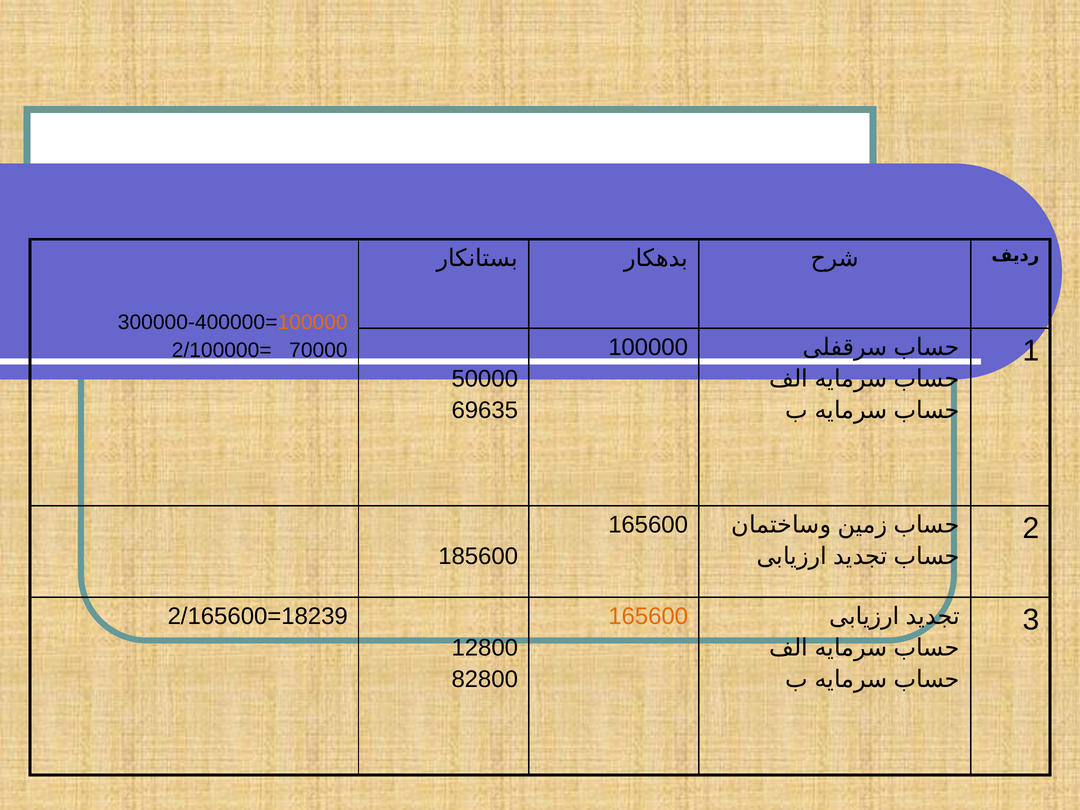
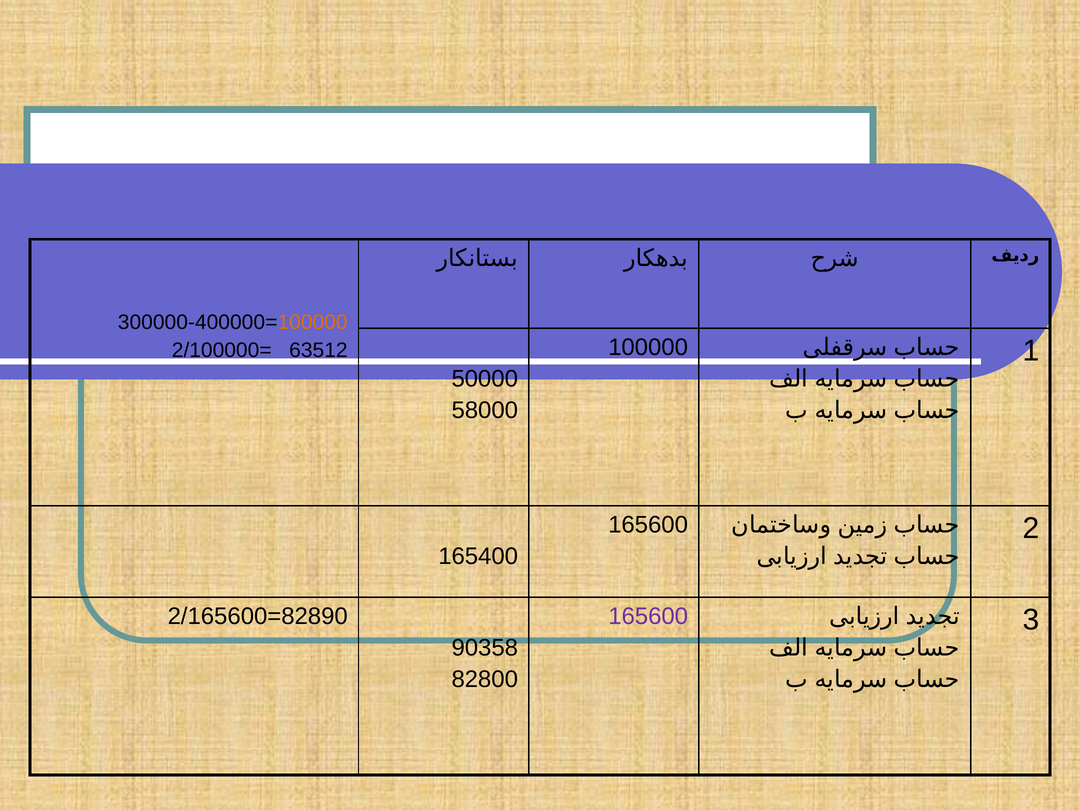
70000: 70000 -> 63512 (318, 350)
69635: 69635 -> 58000 (485, 410)
185600: 185600 -> 165400 (478, 556)
18239: 18239 -> 82890 (315, 616)
165600 colour: orange -> purple (648, 616)
12800: 12800 -> 90358 (485, 648)
